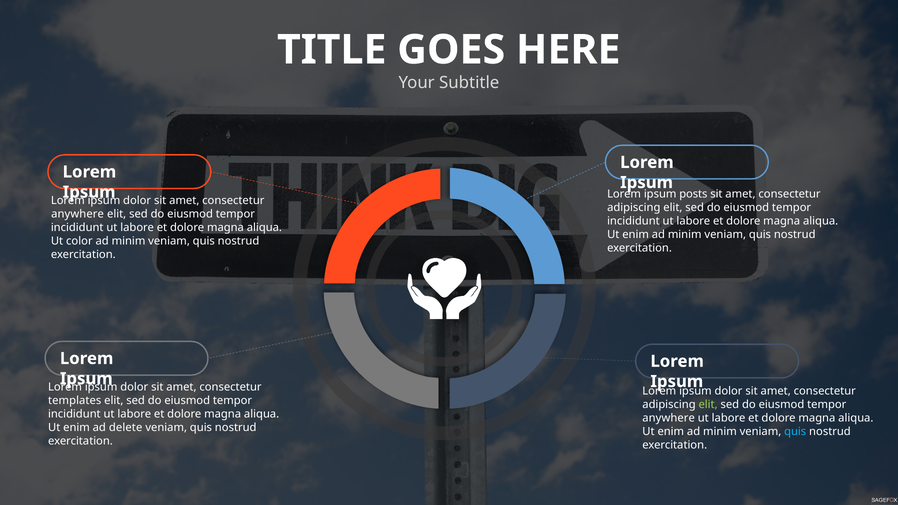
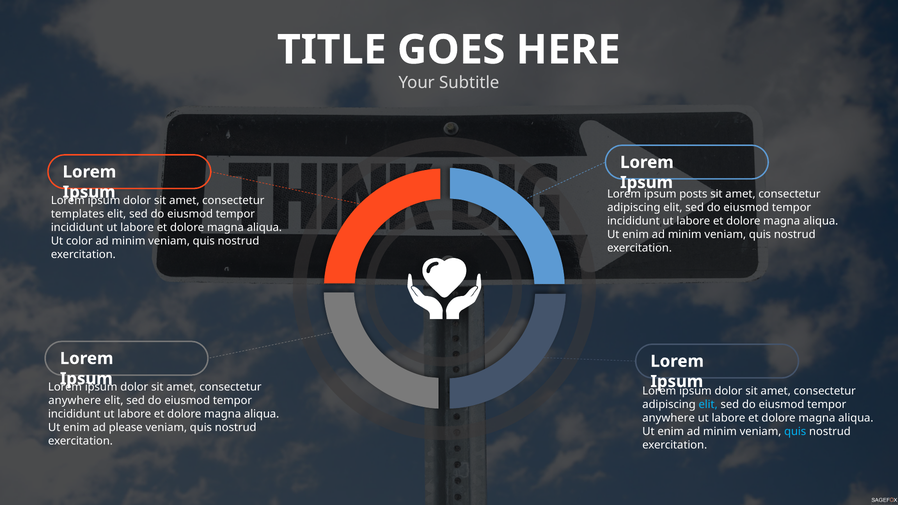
anywhere: anywhere -> templates (78, 214)
templates: templates -> anywhere (75, 401)
elit colour: light green -> light blue (708, 405)
delete: delete -> please (126, 428)
